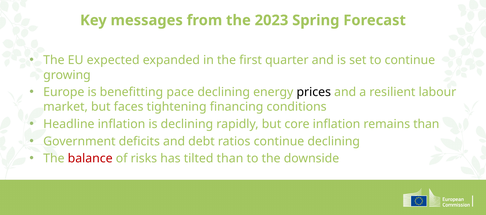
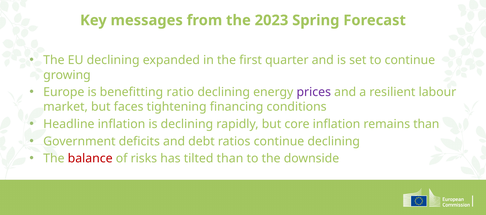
EU expected: expected -> declining (113, 60)
pace: pace -> ratio (180, 92)
prices colour: black -> purple (314, 92)
